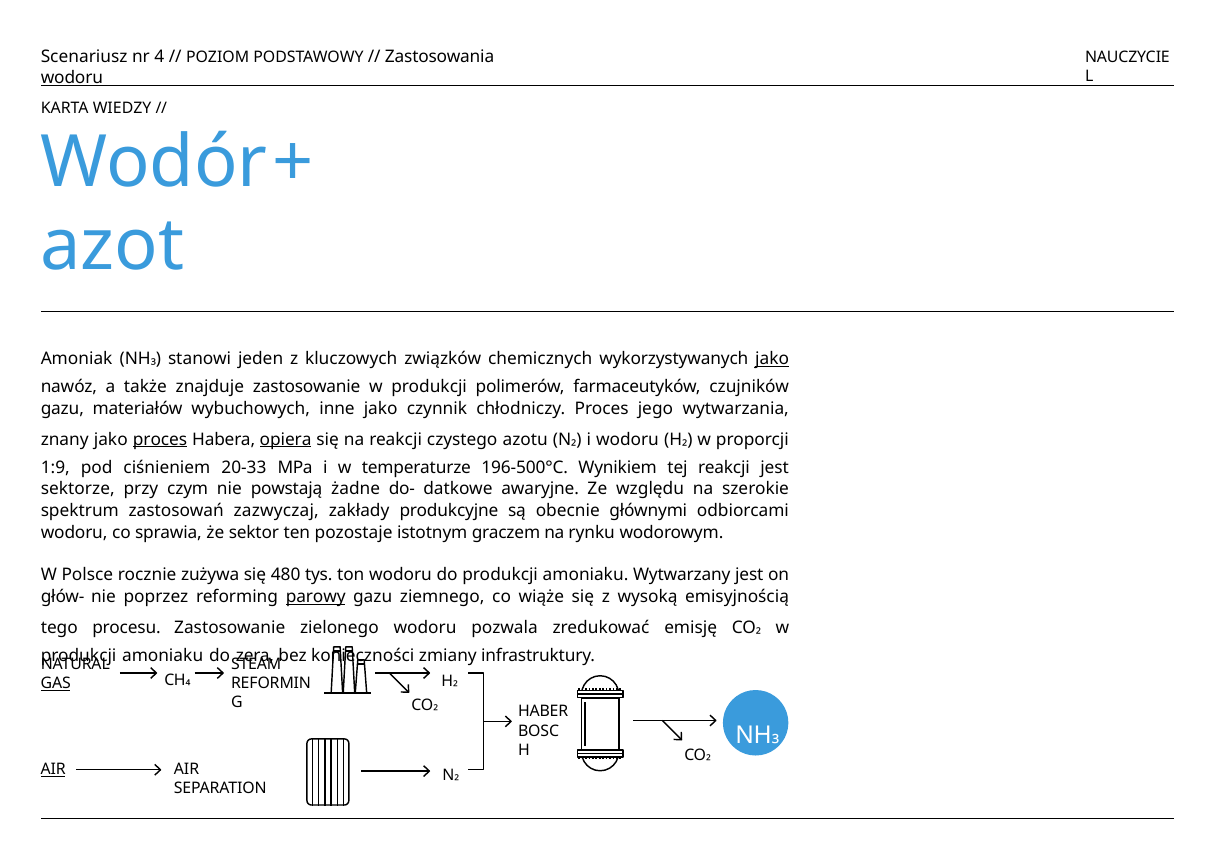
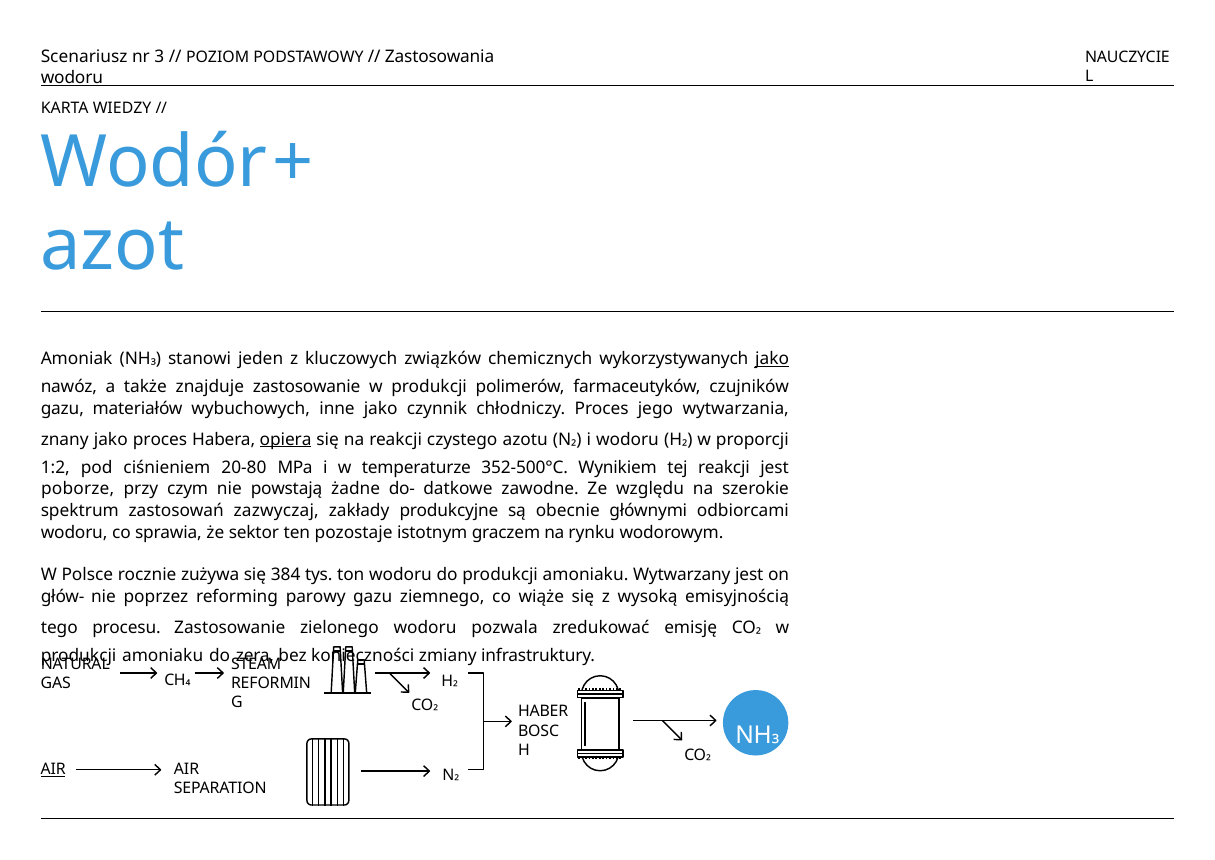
4: 4 -> 3 (159, 57)
proces underline: present -> none (160, 439)
1:9: 1:9 -> 1:2 (55, 467)
20-33: 20-33 -> 20-80 (244, 467)
196-500°C: 196-500°C -> 352-500°C (525, 467)
sektorze: sektorze -> poborze (78, 489)
awaryjne: awaryjne -> zawodne (540, 489)
480: 480 -> 384 (286, 575)
parowy underline: present -> none (316, 596)
GAS underline: present -> none (56, 683)
